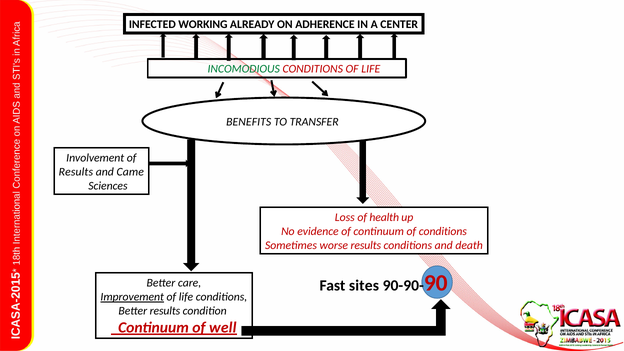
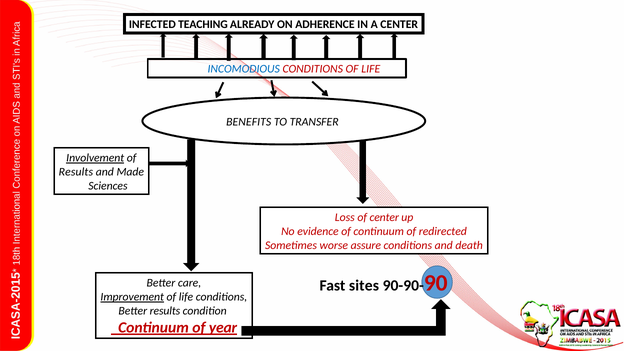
WORKING: WORKING -> TEACHING (203, 25)
INCOMODIOUS colour: green -> blue (244, 69)
Involvement underline: none -> present (95, 158)
Came: Came -> Made (130, 172)
of health: health -> center (384, 217)
of conditions: conditions -> redirected (443, 231)
worse results: results -> assure (366, 245)
well: well -> year (223, 328)
